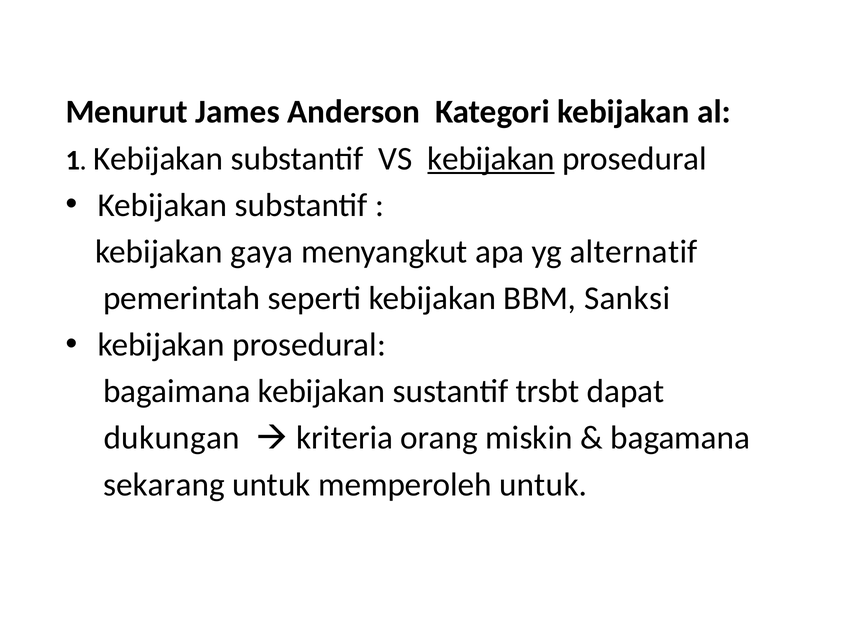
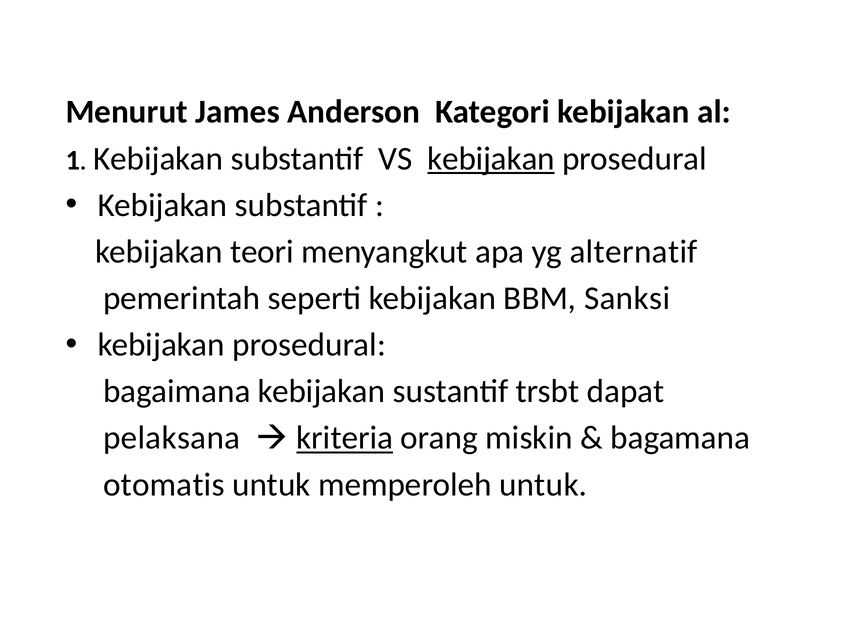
gaya: gaya -> teori (262, 252)
dukungan: dukungan -> pelaksana (172, 438)
kriteria underline: none -> present (345, 438)
sekarang: sekarang -> otomatis (164, 485)
